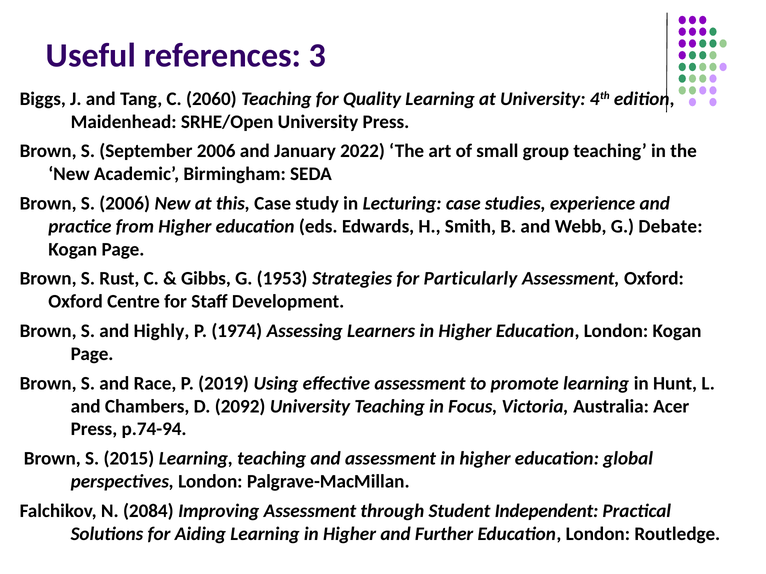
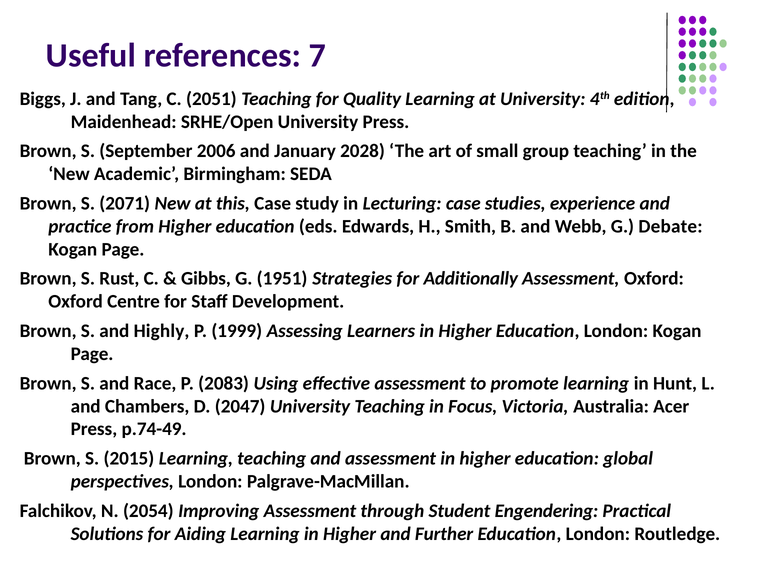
3: 3 -> 7 (318, 55)
2060: 2060 -> 2051 (211, 99)
2022: 2022 -> 2028 (363, 151)
S 2006: 2006 -> 2071 (125, 204)
1953: 1953 -> 1951 (282, 279)
Particularly: Particularly -> Additionally (471, 279)
1974: 1974 -> 1999 (237, 331)
2019: 2019 -> 2083 (224, 384)
2092: 2092 -> 2047 (240, 407)
p.74-94: p.74-94 -> p.74-49 (154, 430)
2084: 2084 -> 2054 (148, 511)
Independent: Independent -> Engendering (546, 511)
